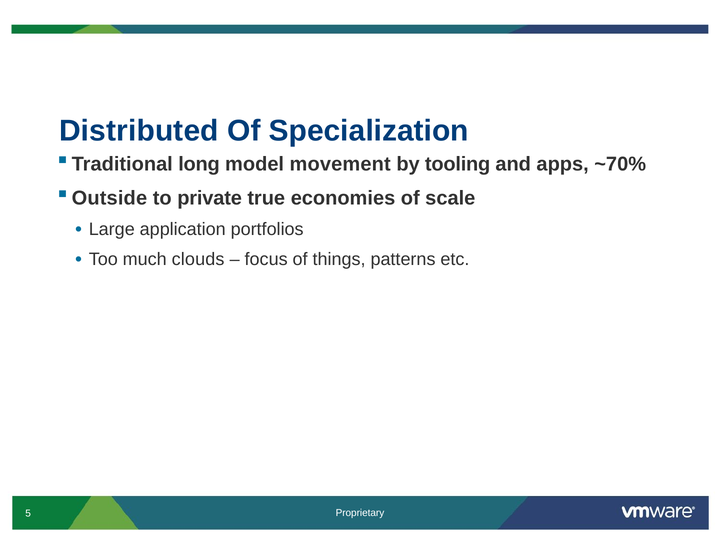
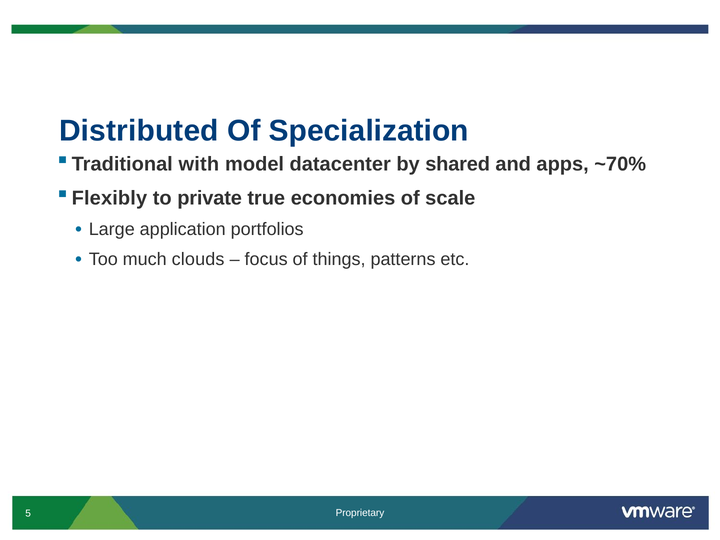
long: long -> with (199, 164)
movement: movement -> datacenter (340, 164)
by tooling: tooling -> shared (458, 164)
Outside: Outside -> Flexibly (109, 198)
